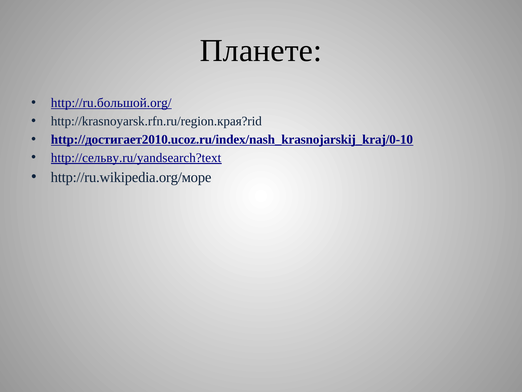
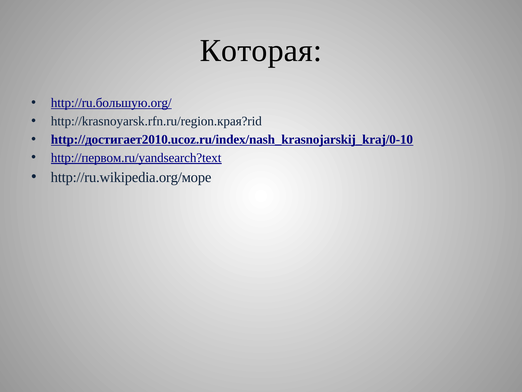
Планете: Планете -> Которая (261, 51)
http://ru.большой.org/: http://ru.большой.org/ -> http://ru.большую.org/ (111, 103)
http://сельву.ru/yandsearch?text: http://сельву.ru/yandsearch?text -> http://первом.ru/yandsearch?text (136, 158)
